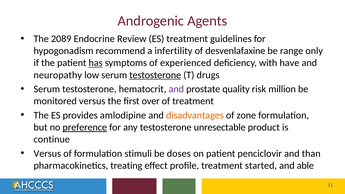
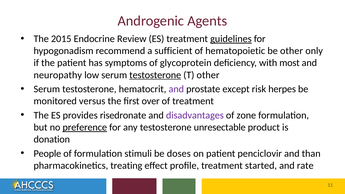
2089: 2089 -> 2015 (61, 39)
guidelines underline: none -> present (231, 39)
infertility: infertility -> sufficient (173, 51)
desvenlafaxine: desvenlafaxine -> hematopoietic (235, 51)
be range: range -> other (292, 51)
has underline: present -> none (96, 63)
experienced: experienced -> glycoprotein (186, 63)
have: have -> most (290, 63)
T drugs: drugs -> other (208, 75)
quality: quality -> except (236, 89)
million: million -> herpes (282, 89)
amlodipine: amlodipine -> risedronate (123, 115)
disadvantages colour: orange -> purple (195, 115)
continue: continue -> donation (52, 139)
Versus: Versus -> People (47, 154)
able: able -> rate (305, 166)
